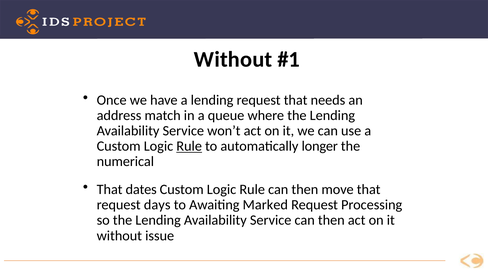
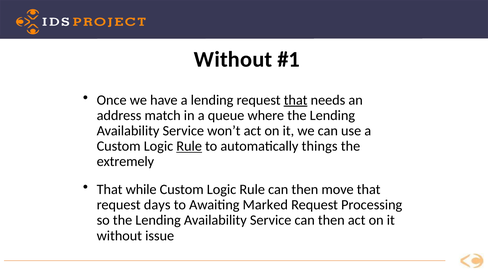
that underline: none -> present (296, 100)
longer: longer -> things (320, 146)
numerical: numerical -> extremely (125, 161)
dates: dates -> while (141, 189)
